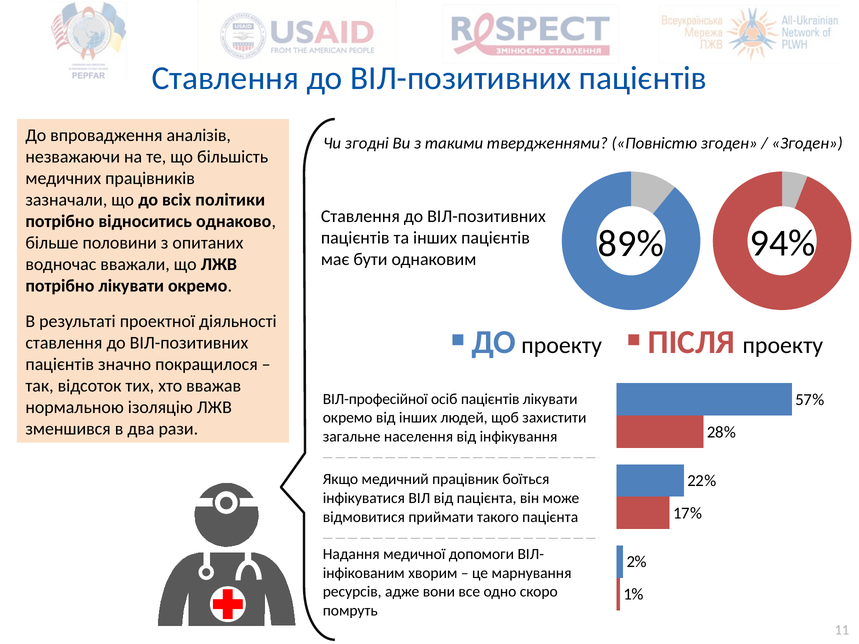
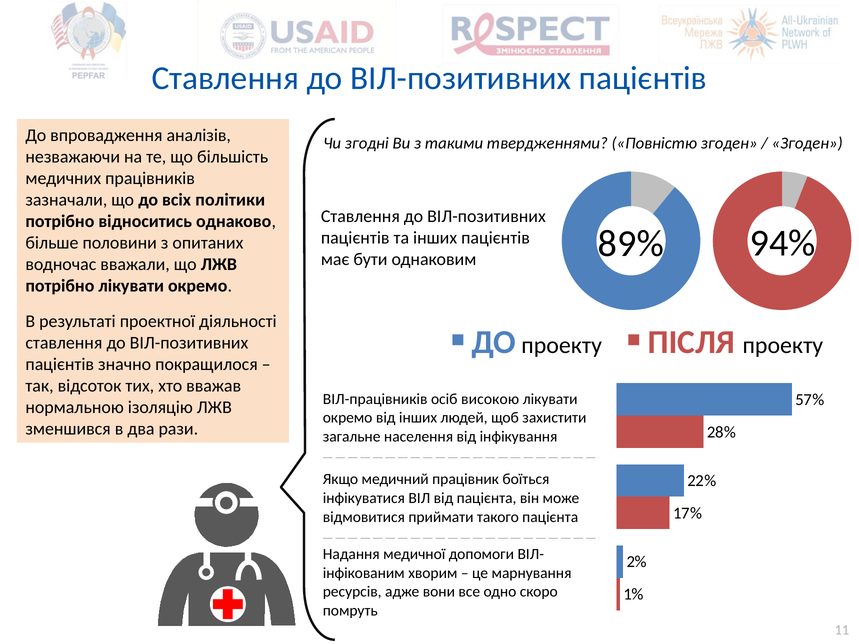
ВІЛ-професійної: ВІЛ-професійної -> ВІЛ-працівників (375, 399)
осіб пацієнтів: пацієнтів -> високою (490, 399)
